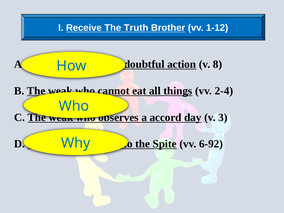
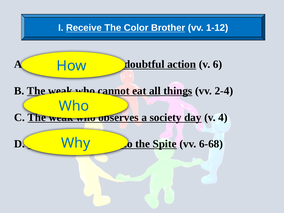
Truth: Truth -> Color (136, 28)
8: 8 -> 6 (218, 64)
accord: accord -> society (166, 117)
3: 3 -> 4 (223, 117)
6-92: 6-92 -> 6-68 (211, 144)
